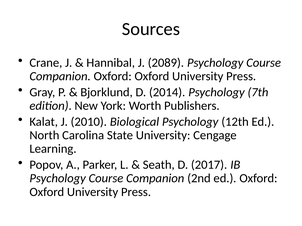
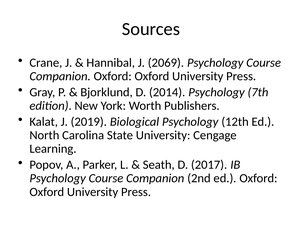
2089: 2089 -> 2069 (166, 63)
2010: 2010 -> 2019 (89, 122)
